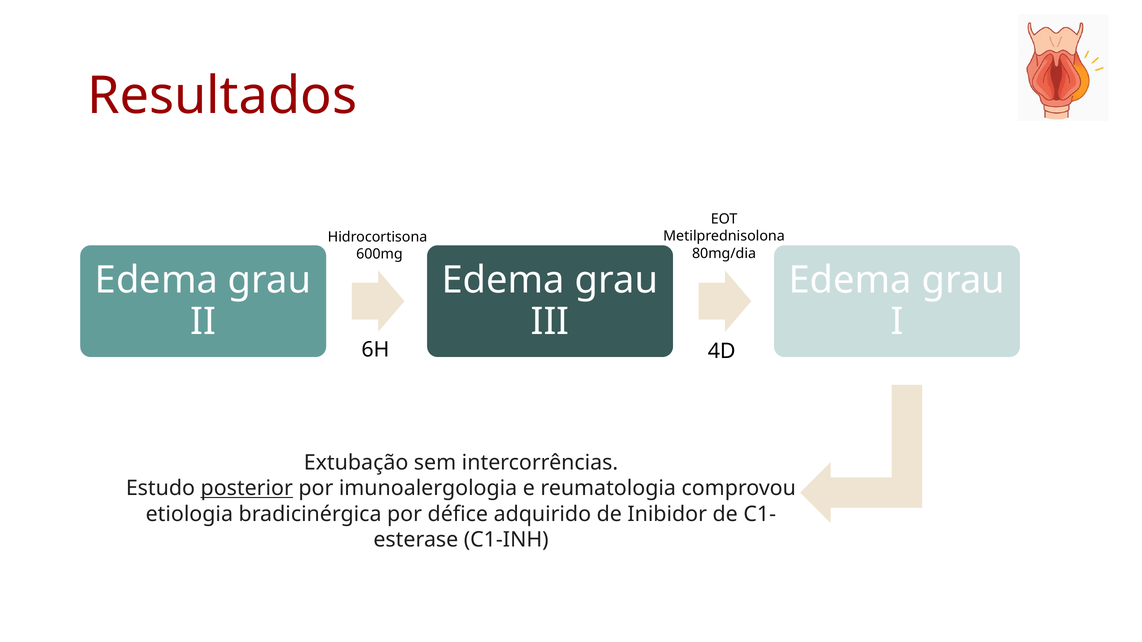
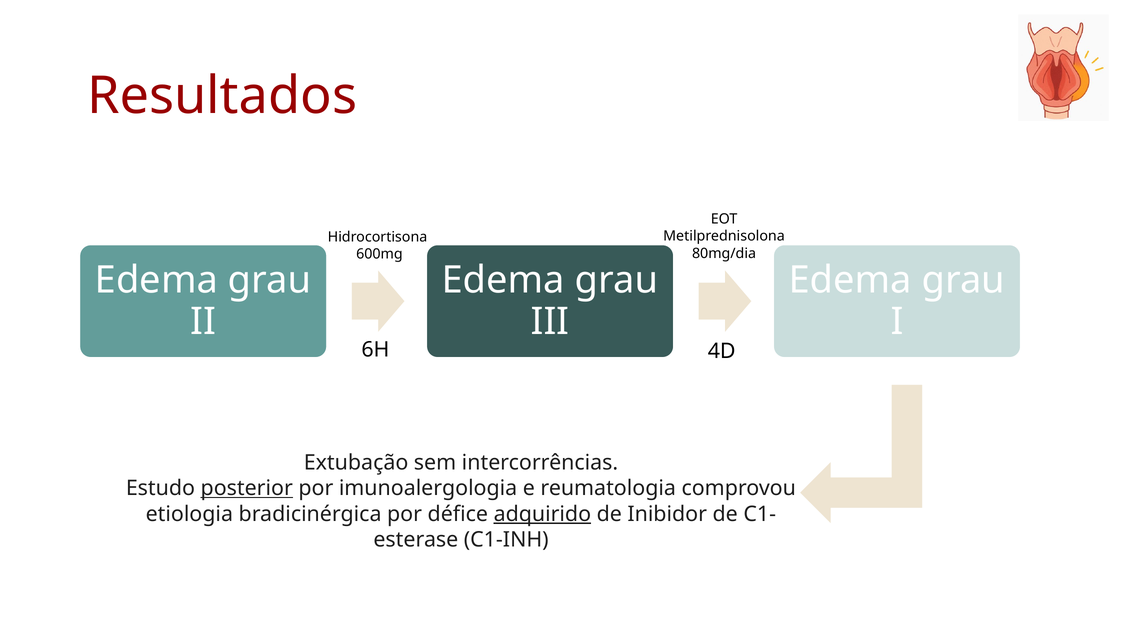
adquirido underline: none -> present (542, 514)
